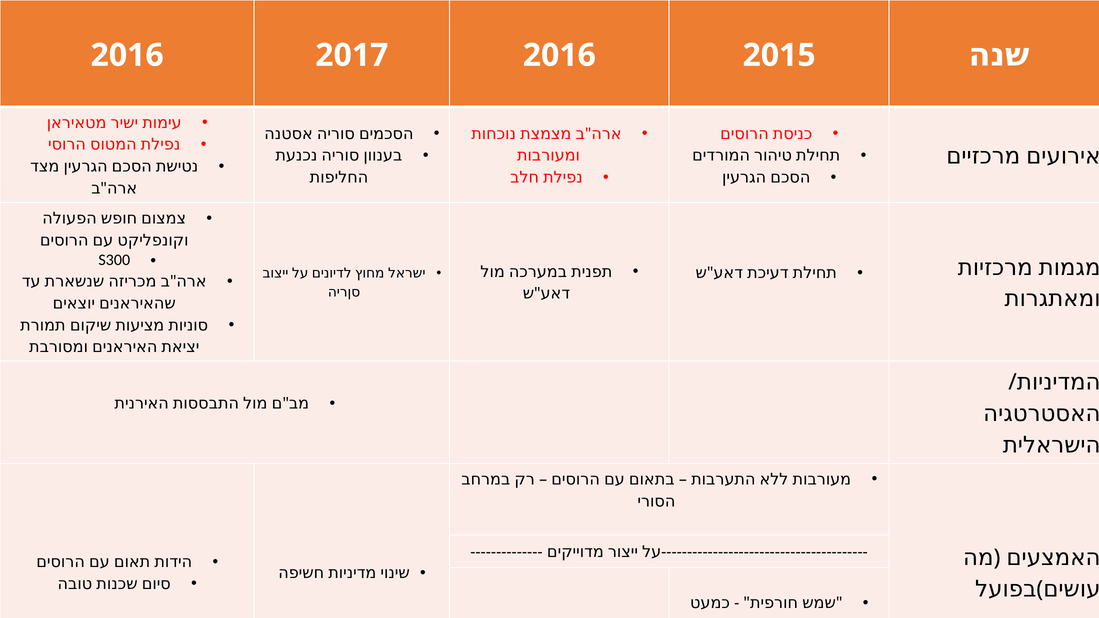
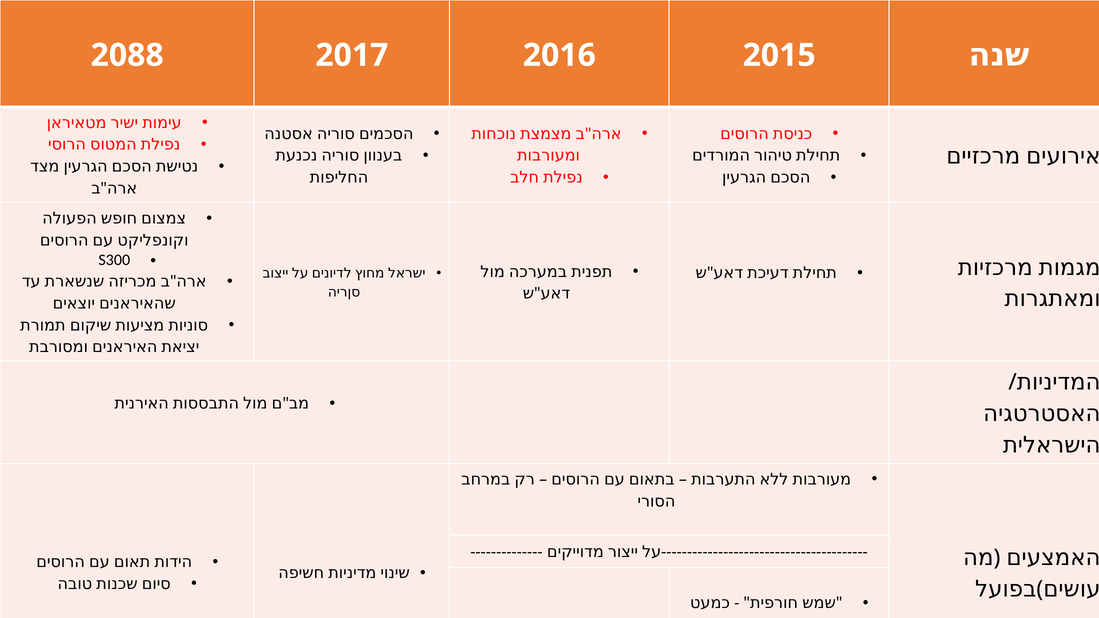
2016: 2016 -> 2088 (127, 55)
